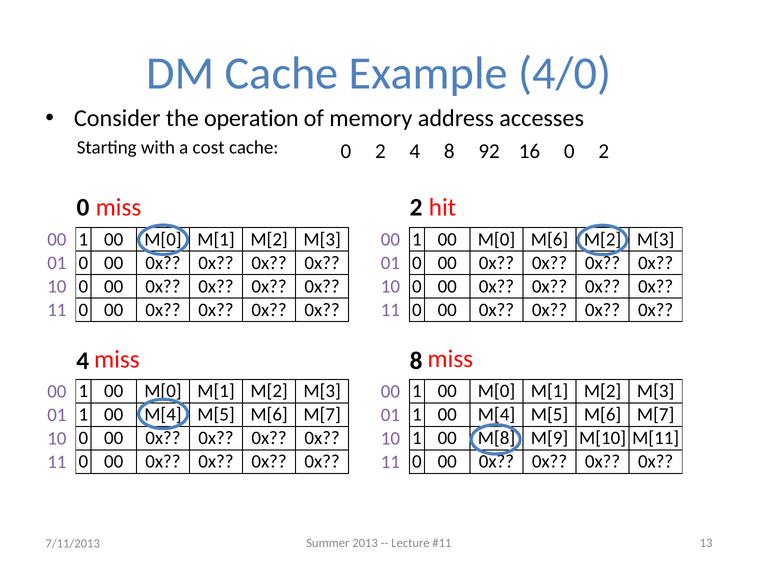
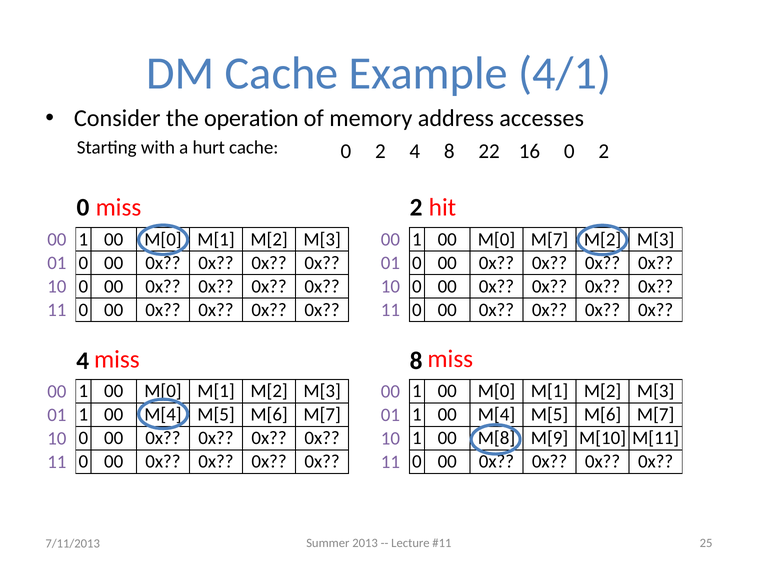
4/0: 4/0 -> 4/1 (565, 73)
cost: cost -> hurt (209, 147)
92: 92 -> 22 (489, 151)
M[0 M[6: M[6 -> M[7 (550, 239)
13: 13 -> 25 (706, 543)
